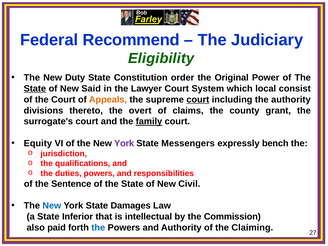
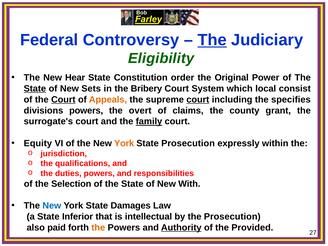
Recommend: Recommend -> Controversy (131, 40)
The underline: none -> present (212, 40)
Duty: Duty -> Hear (75, 78)
Said: Said -> Sets (91, 89)
Lawyer: Lawyer -> Bribery (146, 89)
Court underline: none -> present (63, 100)
the authority: authority -> specifies (291, 100)
divisions thereto: thereto -> powers (86, 111)
York colour: purple -> orange (124, 143)
State Messengers: Messengers -> Prosecution (188, 143)
bench: bench -> within (275, 143)
Sentence: Sentence -> Selection (71, 184)
Civil: Civil -> With (189, 184)
the Commission: Commission -> Prosecution (232, 217)
the colour: blue -> orange (98, 228)
Authority underline: none -> present (181, 228)
Claiming: Claiming -> Provided (252, 228)
